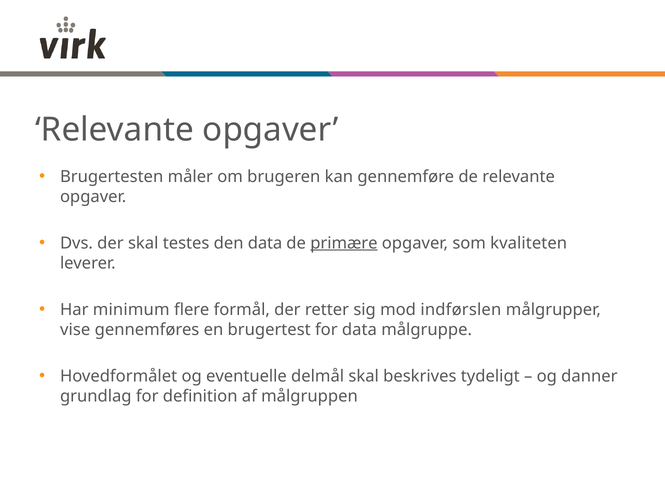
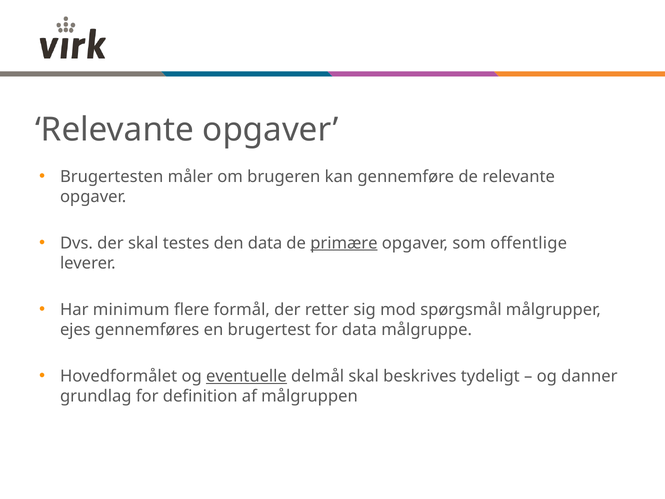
kvaliteten: kvaliteten -> offentlige (529, 243)
indførslen: indførslen -> spørgsmål (461, 309)
vise: vise -> ejes (75, 329)
eventuelle underline: none -> present (246, 376)
